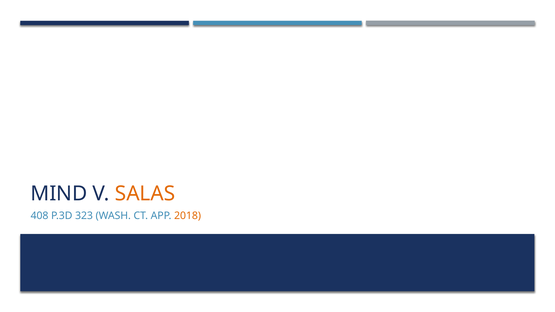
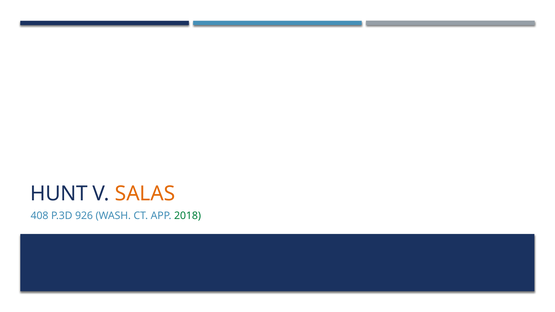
MIND: MIND -> HUNT (59, 194)
323: 323 -> 926 (84, 216)
2018 colour: orange -> green (188, 216)
